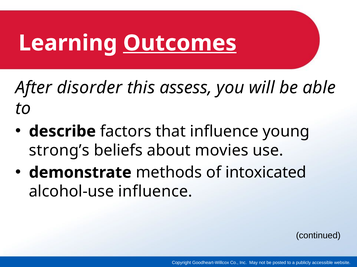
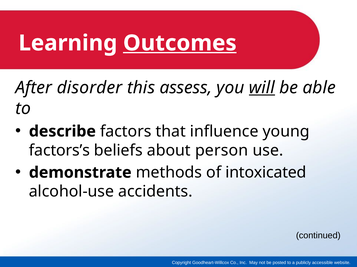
will underline: none -> present (262, 88)
strong’s: strong’s -> factors’s (59, 151)
movies: movies -> person (222, 151)
alcohol-use influence: influence -> accidents (155, 192)
